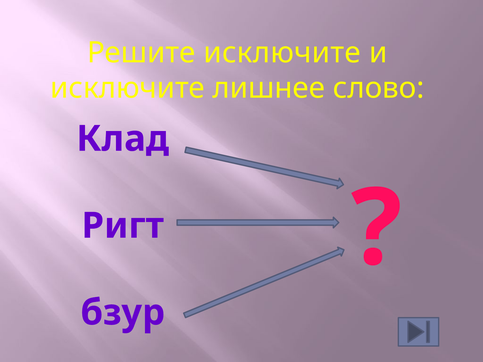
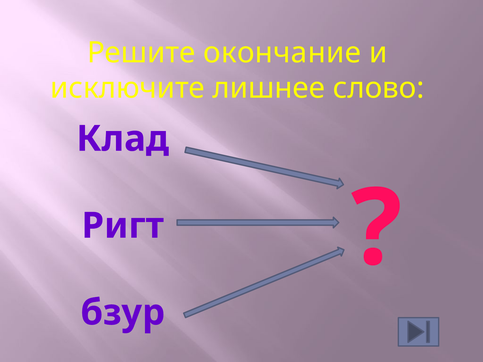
Решите исключите: исключите -> окончание (282, 53)
